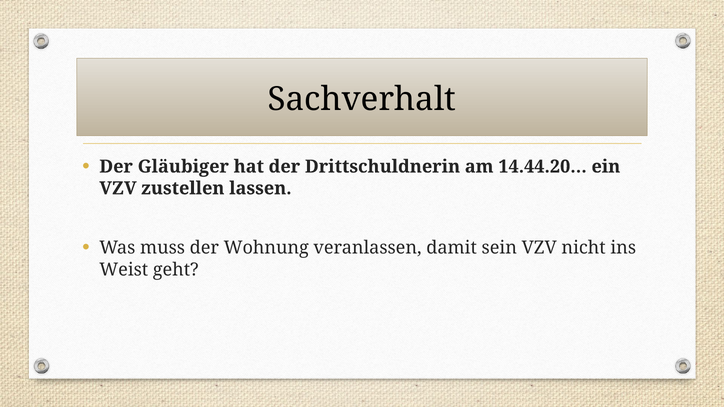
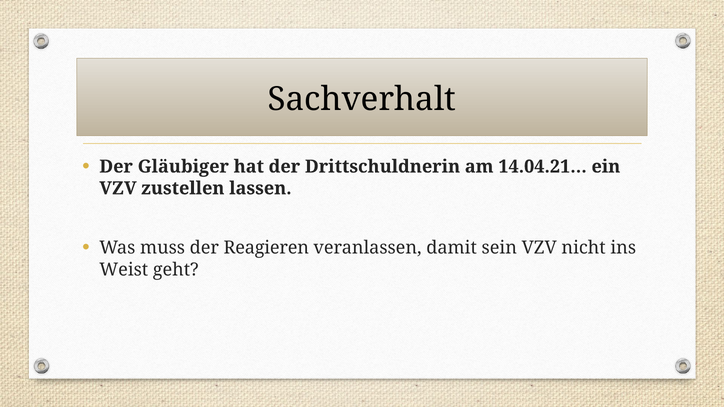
14.44.20…: 14.44.20… -> 14.04.21… (543, 167)
Wohnung: Wohnung -> Reagieren (266, 248)
